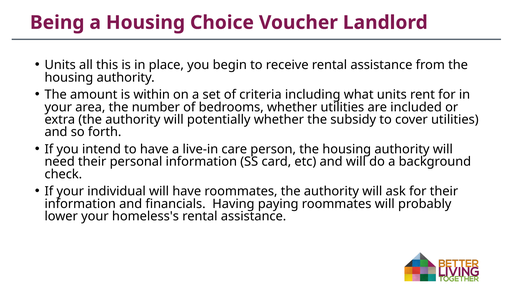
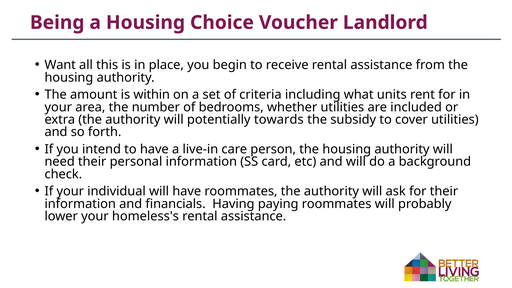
Units: Units -> Want (60, 65)
potentially whether: whether -> towards (279, 120)
